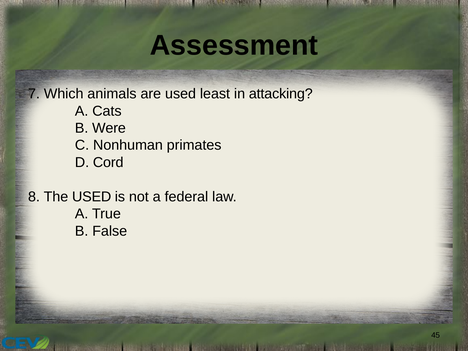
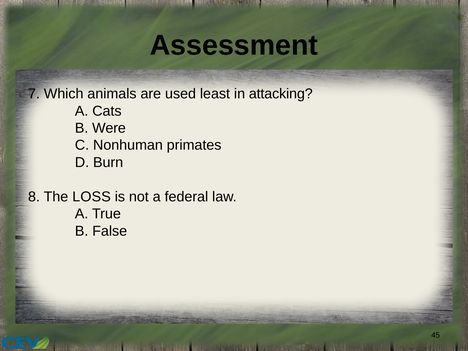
Cord: Cord -> Burn (108, 162)
The USED: USED -> LOSS (92, 197)
